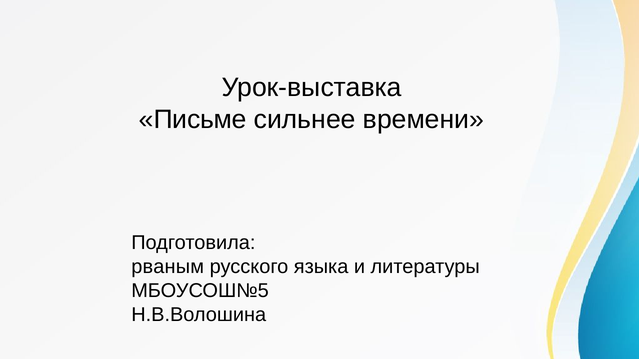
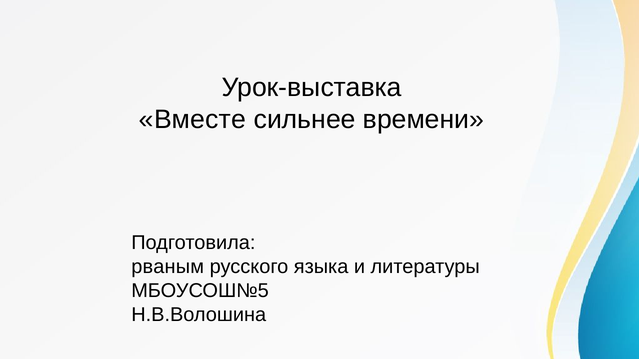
Письме: Письме -> Вместе (193, 120)
